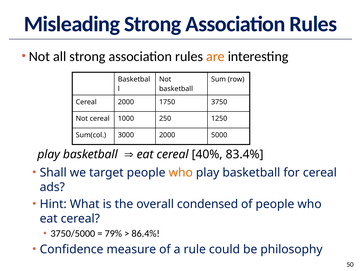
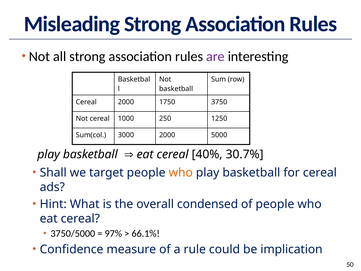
are colour: orange -> purple (215, 56)
83.4%: 83.4% -> 30.7% (245, 154)
79%: 79% -> 97% (113, 233)
86.4%: 86.4% -> 66.1% (146, 233)
philosophy: philosophy -> implication (291, 249)
